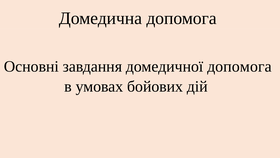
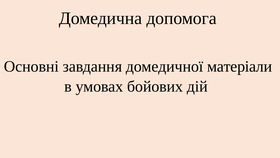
домедичної допомога: допомога -> матеріали (240, 66)
